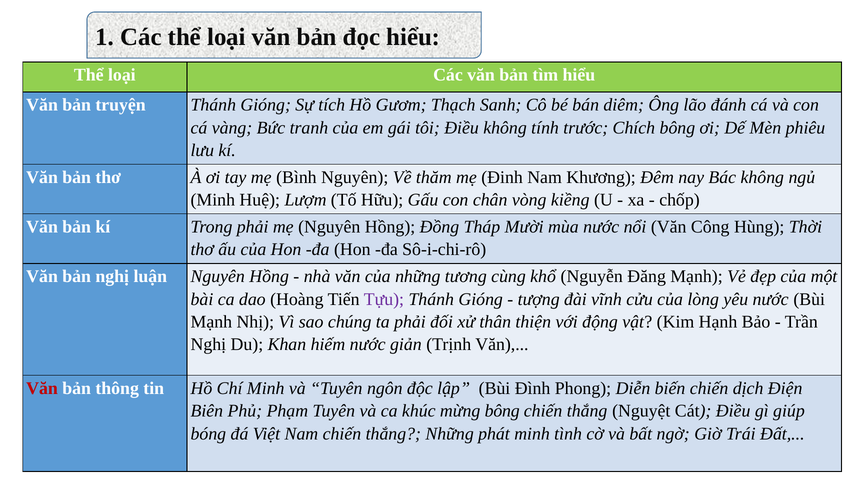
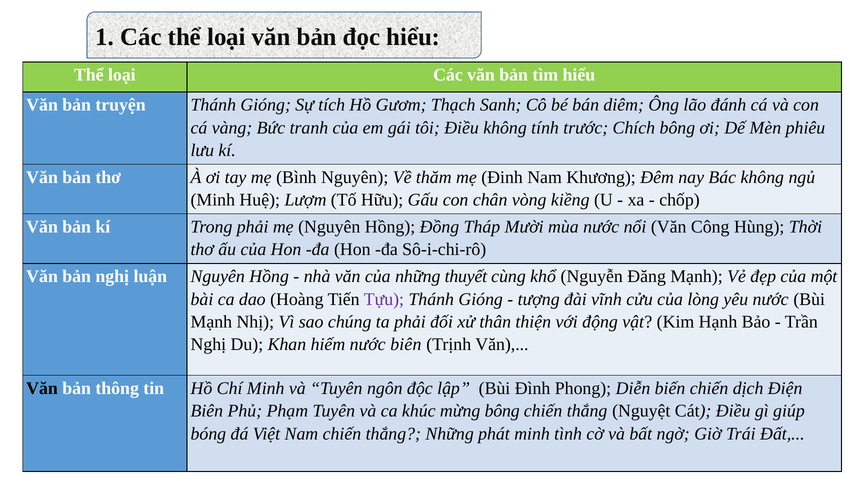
tương: tương -> thuyết (466, 276)
nước giản: giản -> biên (406, 344)
Văn colour: red -> black (42, 388)
